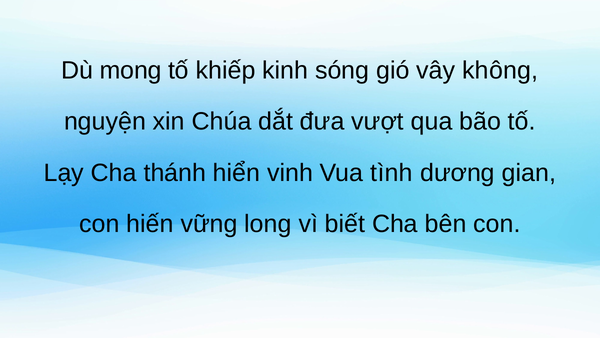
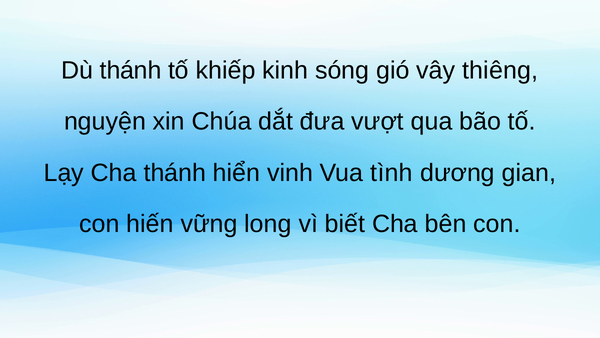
Dù mong: mong -> thánh (131, 70)
không: không -> thiêng (500, 70)
